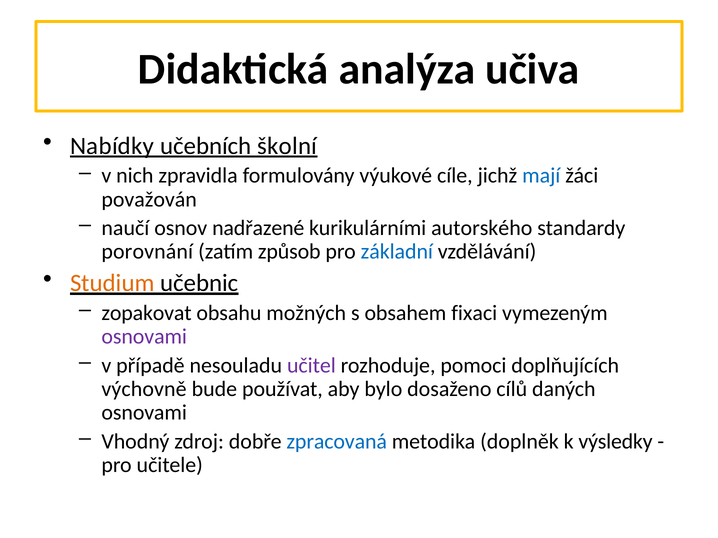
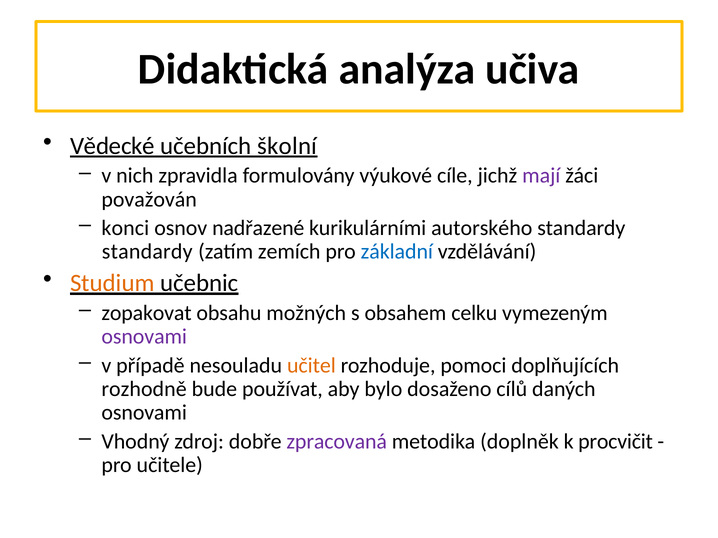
Nabídky: Nabídky -> Vědecké (112, 146)
mají colour: blue -> purple (541, 176)
naučí: naučí -> konci (125, 228)
porovnání: porovnání -> standardy (147, 252)
způsob: způsob -> zemích (289, 252)
fixaci: fixaci -> celku (474, 313)
učitel colour: purple -> orange (311, 366)
výchovně: výchovně -> rozhodně (144, 389)
zpracovaná colour: blue -> purple (337, 442)
výsledky: výsledky -> procvičit (616, 442)
